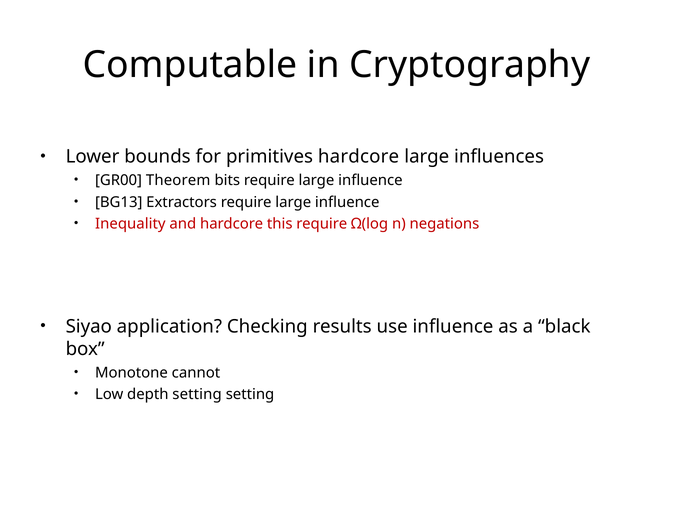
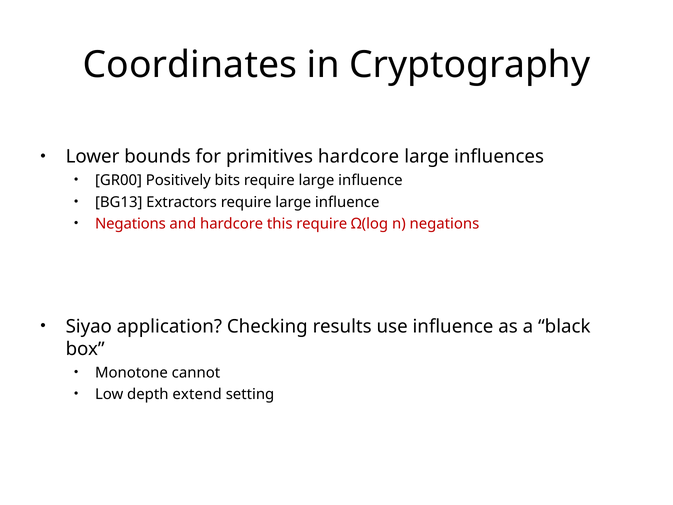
Computable: Computable -> Coordinates (190, 65)
Theorem: Theorem -> Positively (178, 180)
Inequality: Inequality -> Negations (130, 224)
depth setting: setting -> extend (197, 394)
